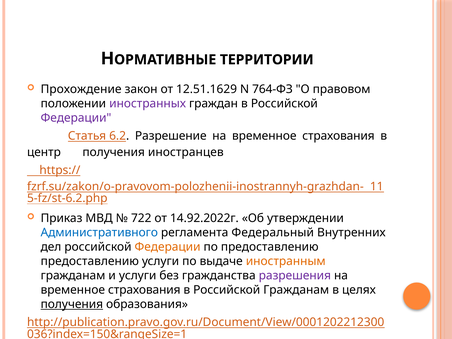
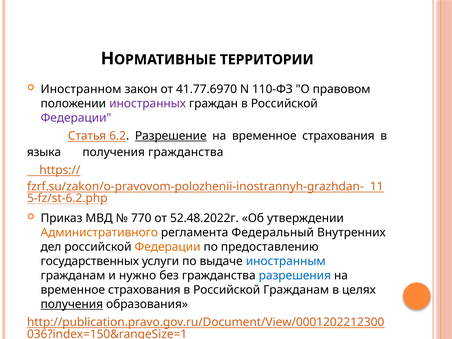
Прохождение: Прохождение -> Иностранном (81, 89)
12.51.1629: 12.51.1629 -> 41.77.6970 (207, 89)
764-ФЗ: 764-ФЗ -> 110-ФЗ (272, 89)
Разрешение underline: none -> present (171, 136)
центр: центр -> языка (44, 152)
получения иностранцев: иностранцев -> гражданства (186, 152)
722: 722 -> 770 (141, 218)
14.92.2022г: 14.92.2022г -> 52.48.2022г (204, 218)
Административного colour: blue -> orange (99, 233)
предоставлению: предоставлению -> государственных (90, 261)
иностранным colour: orange -> blue (286, 261)
и услуги: услуги -> нужно (138, 276)
разрешения colour: purple -> blue (295, 276)
